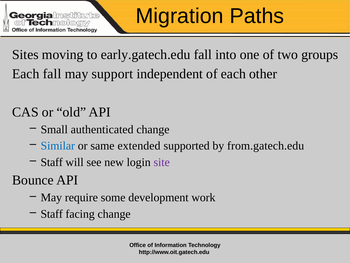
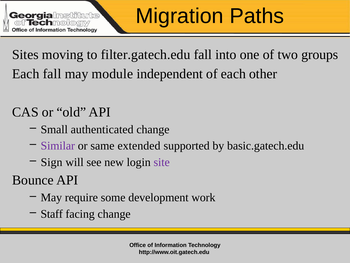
early.gatech.edu: early.gatech.edu -> filter.gatech.edu (146, 55)
support: support -> module (112, 74)
Similar colour: blue -> purple (58, 146)
from.gatech.edu: from.gatech.edu -> basic.gatech.edu (266, 146)
Staff: Staff -> Sign (52, 162)
